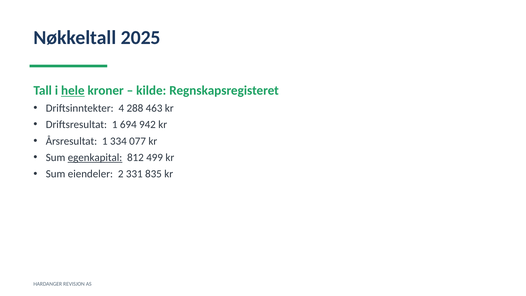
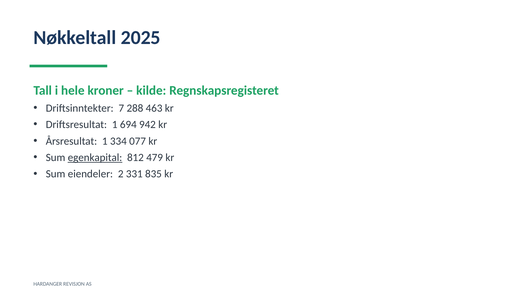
hele underline: present -> none (73, 91)
4: 4 -> 7 (121, 108)
499: 499 -> 479 (155, 158)
